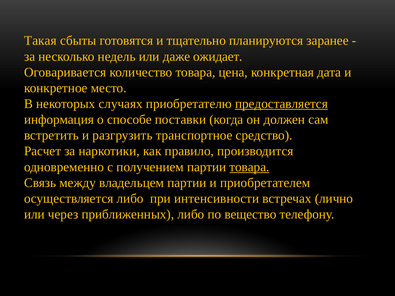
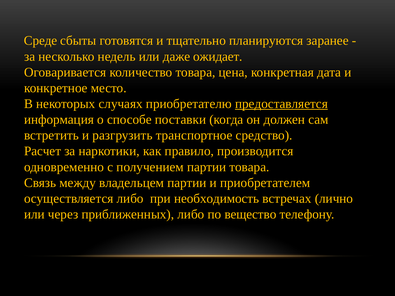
Такая: Такая -> Среде (41, 41)
товара underline: present -> none (249, 167)
интенсивности: интенсивности -> необходимость (217, 199)
